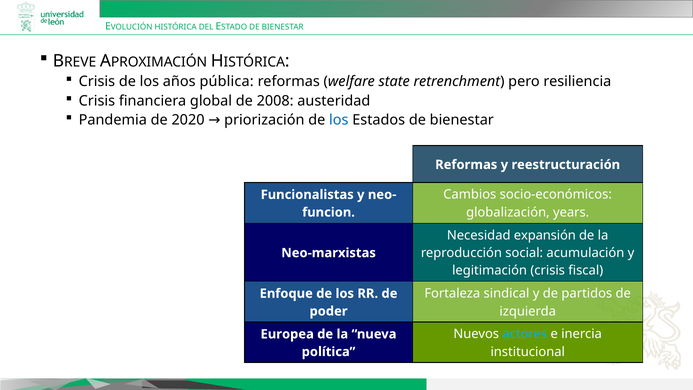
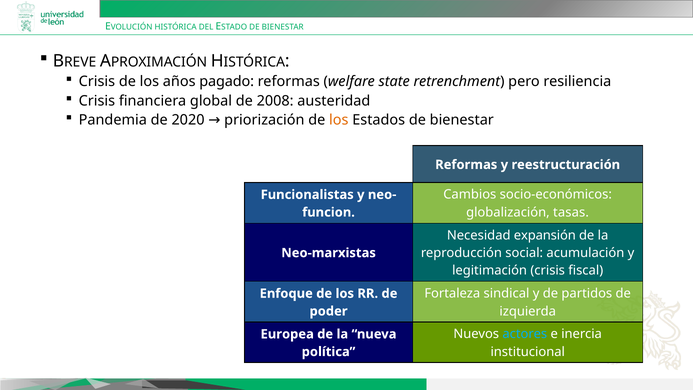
pública: pública -> pagado (227, 82)
los colour: blue -> orange (339, 120)
years: years -> tasas (571, 212)
